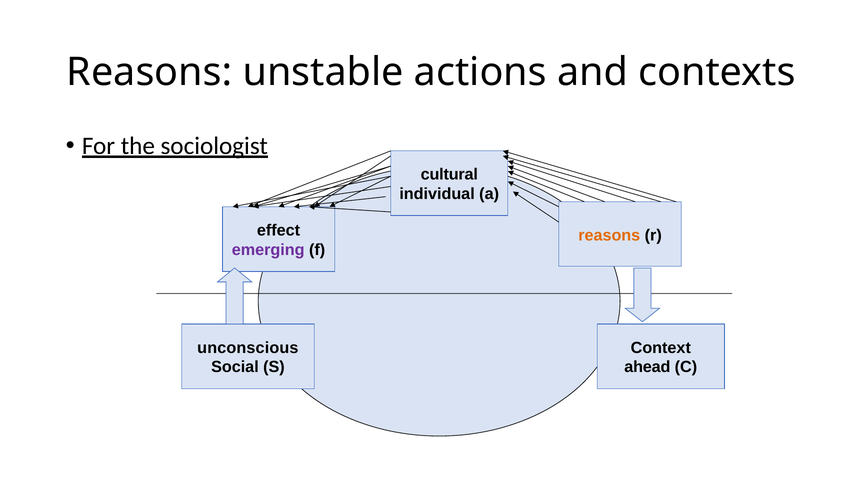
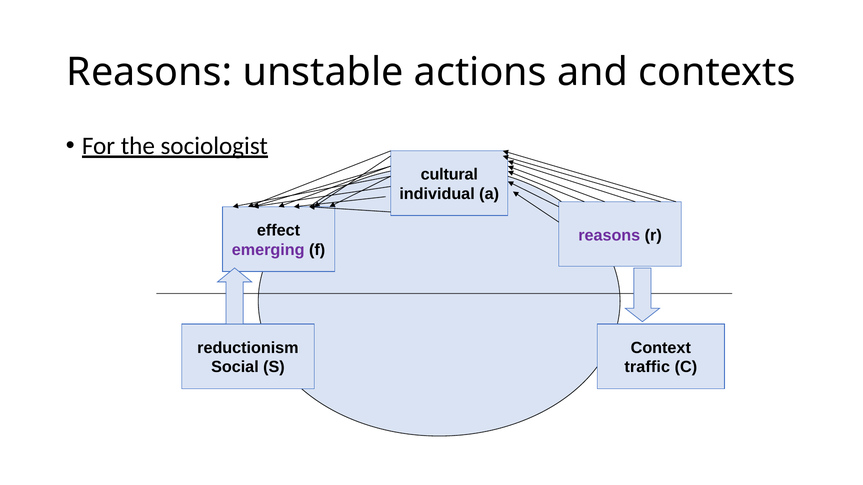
reasons colour: orange -> purple (609, 235)
unconscious: unconscious -> reductionism (248, 348)
ahead: ahead -> traffic (647, 367)
